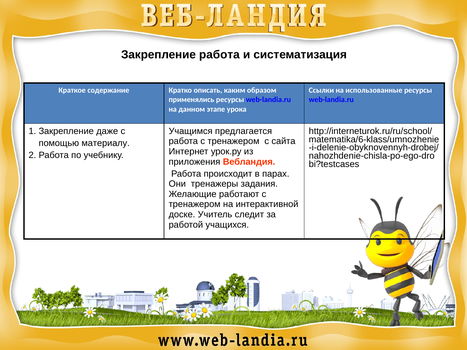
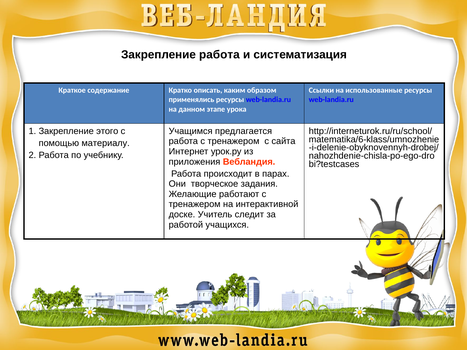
даже: даже -> этого (107, 131)
тренажеры: тренажеры -> творческое (215, 184)
